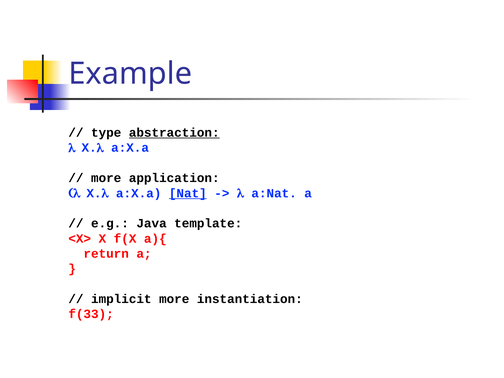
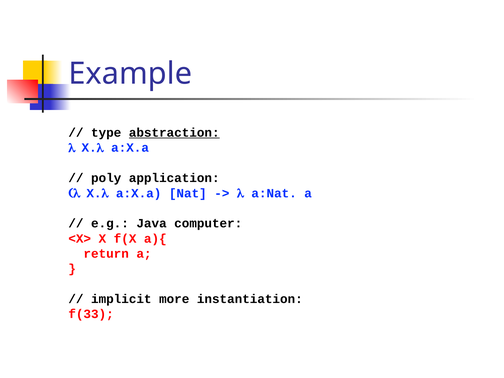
more: more -> poly (106, 178)
Nat underline: present -> none (188, 193)
template: template -> computer (208, 223)
